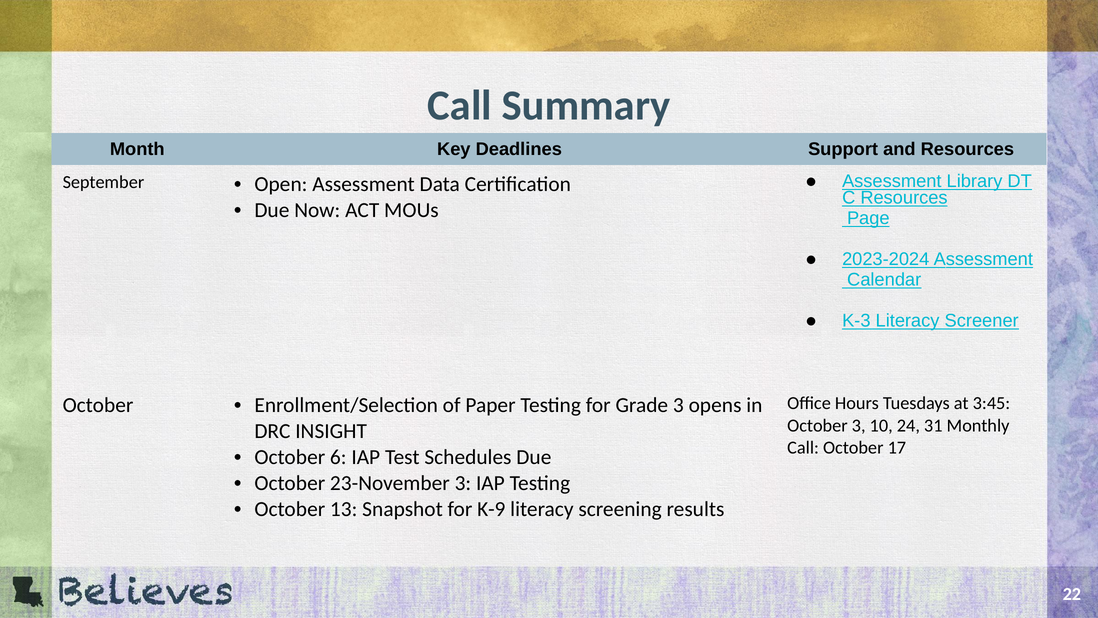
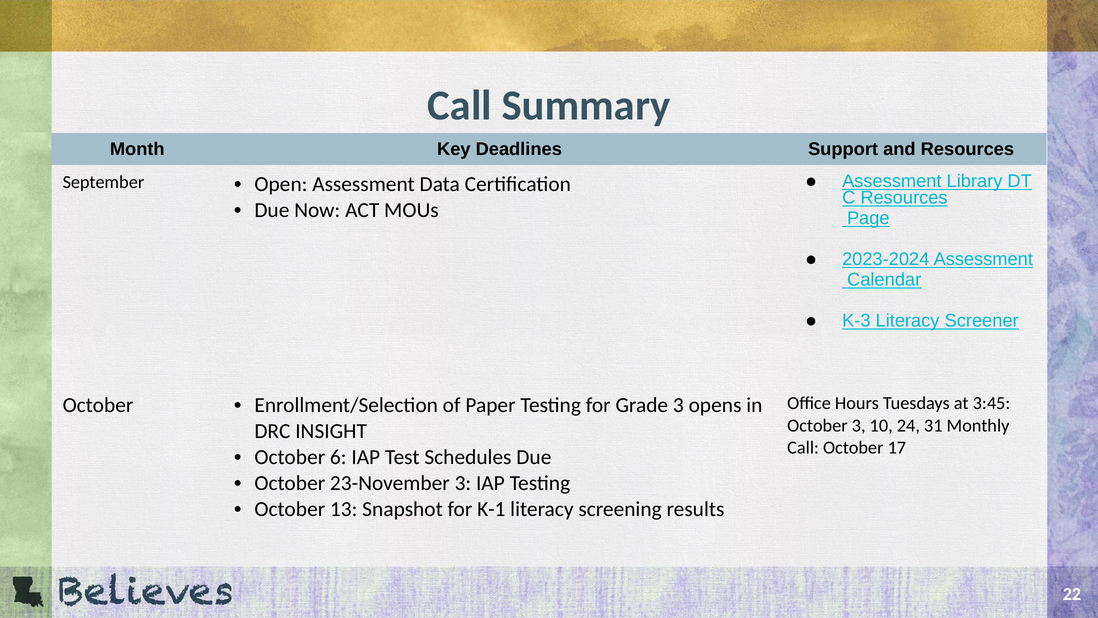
K-9: K-9 -> K-1 (491, 509)
